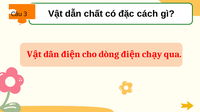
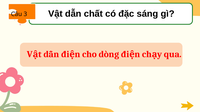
cách: cách -> sáng (147, 14)
